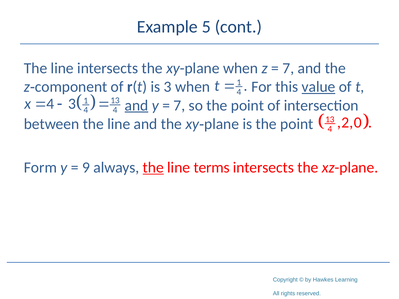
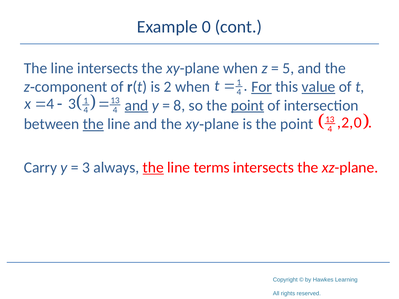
5: 5 -> 0 (206, 27)
7: 7 -> 5 (288, 68)
is 3: 3 -> 2 (168, 87)
For underline: none -> present (262, 87)
7: 7 -> 8 (179, 105)
point underline: none -> present (248, 105)
the underline: none -> present (93, 124)
Form: Form -> Carry (40, 168)
9: 9 -> 3 (86, 168)
